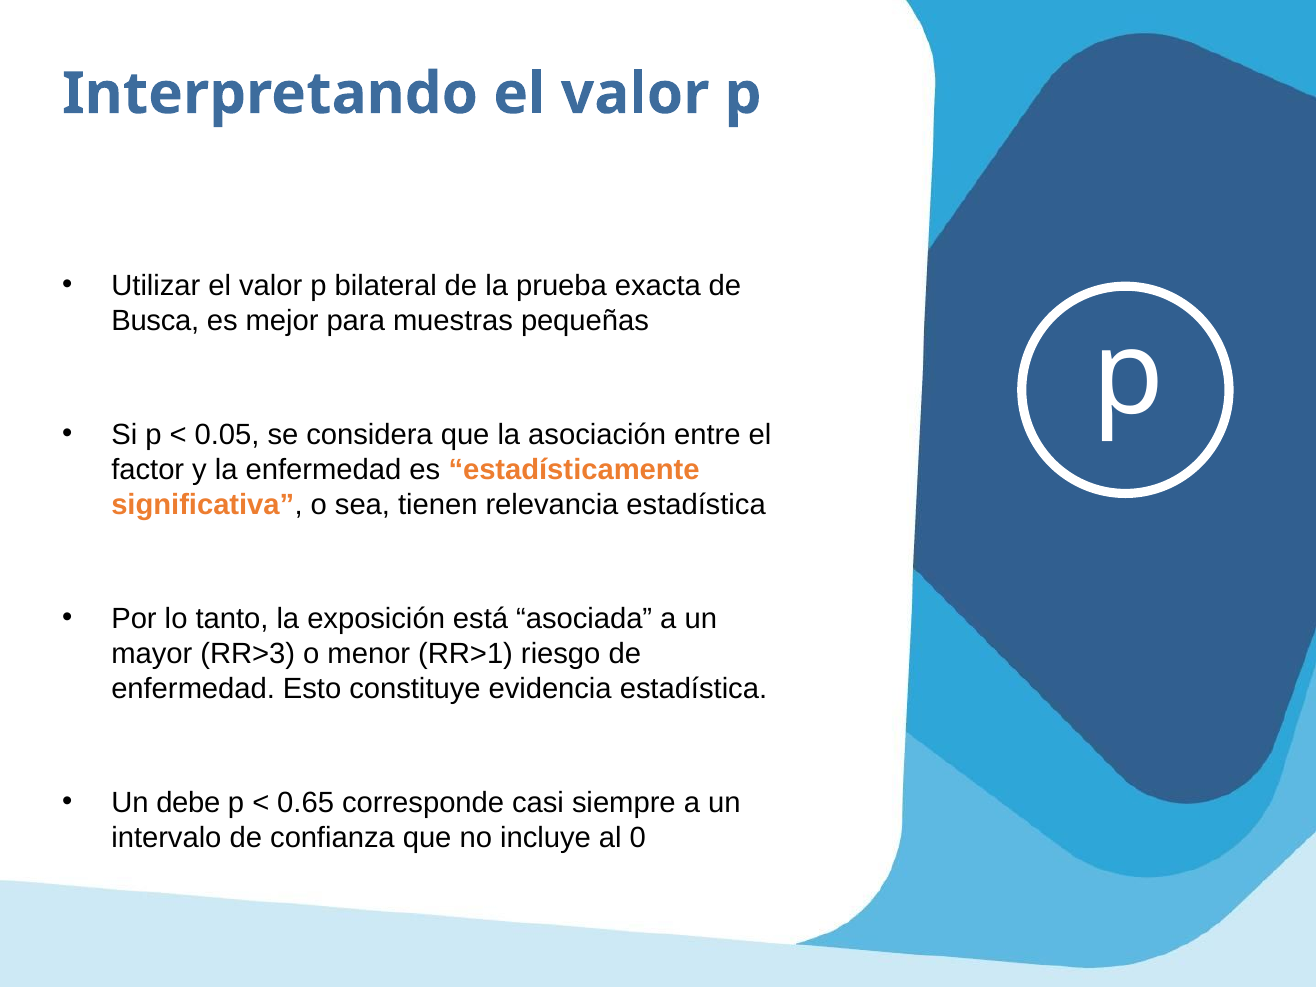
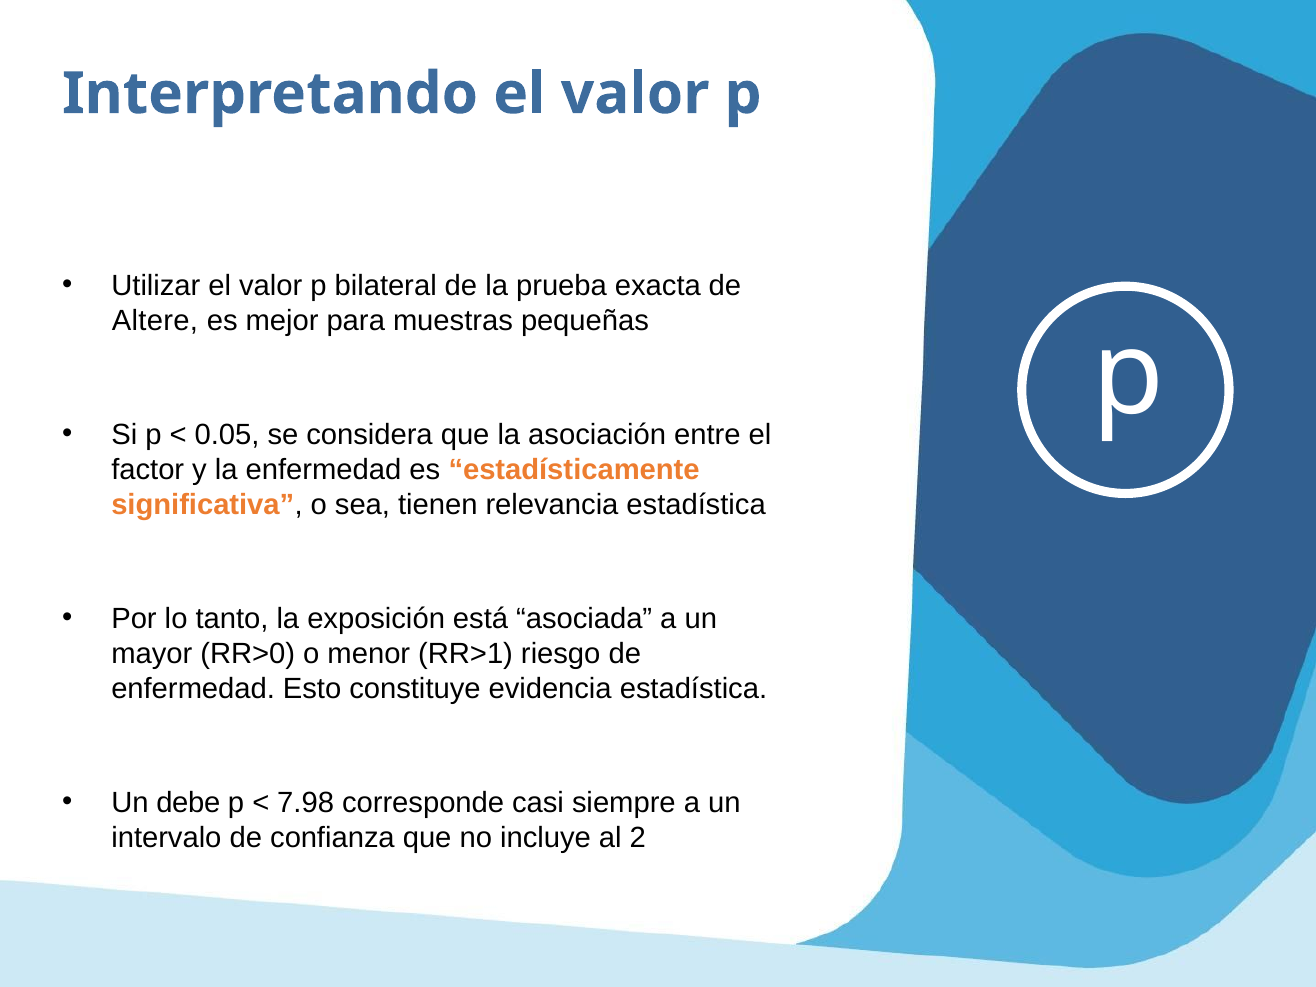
Busca: Busca -> Altere (155, 321)
RR>3: RR>3 -> RR>0 (248, 654)
0.65: 0.65 -> 7.98 (306, 803)
0: 0 -> 2 (638, 838)
